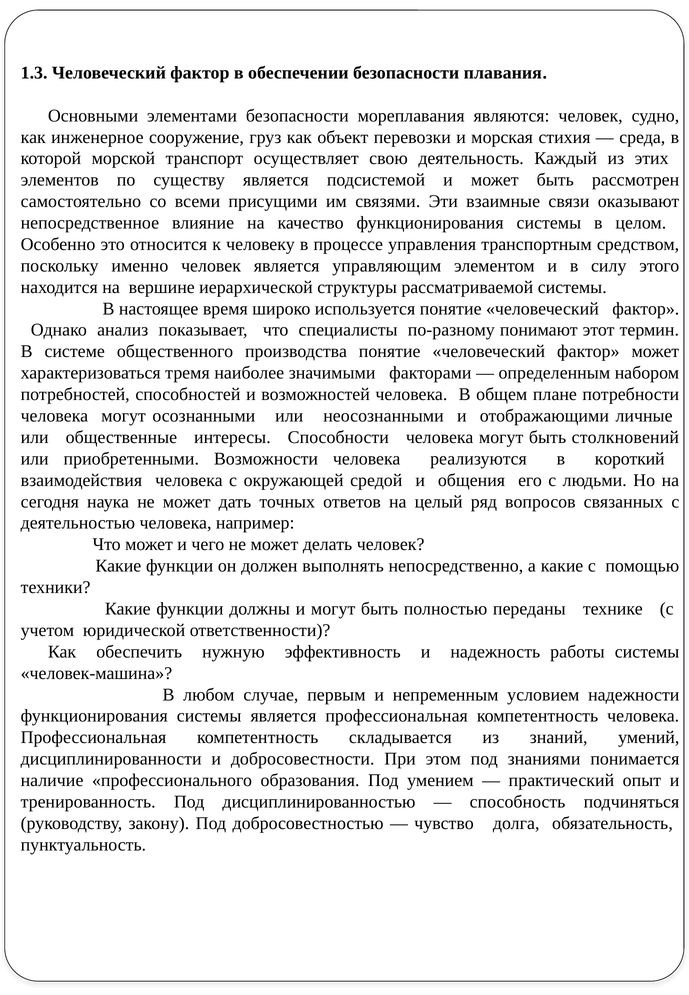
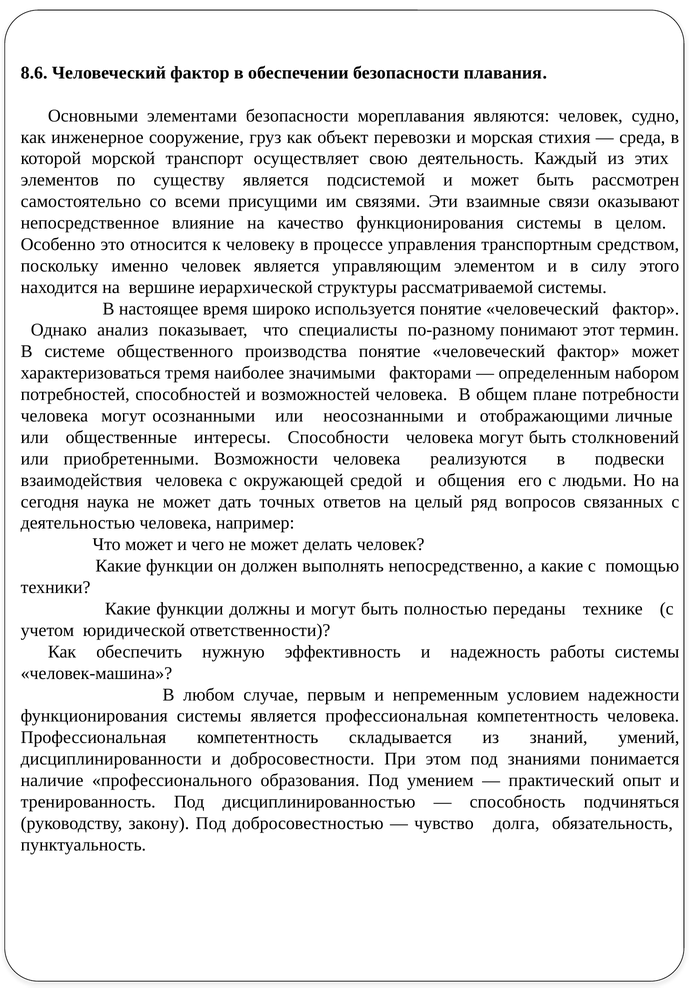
1.3: 1.3 -> 8.6 (34, 73)
короткий: короткий -> подвески (630, 459)
